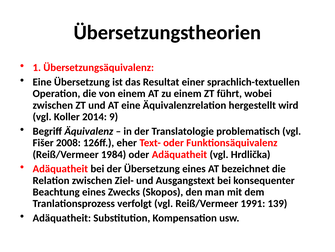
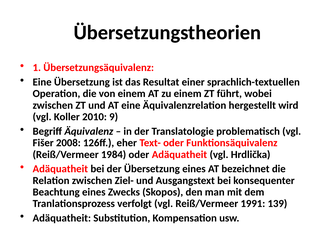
2014: 2014 -> 2010 (95, 117)
